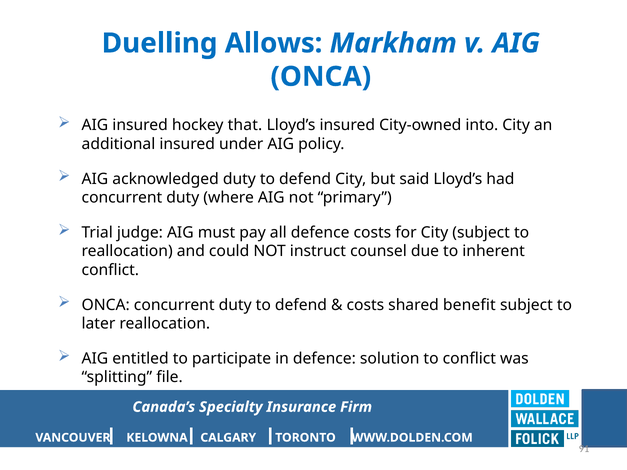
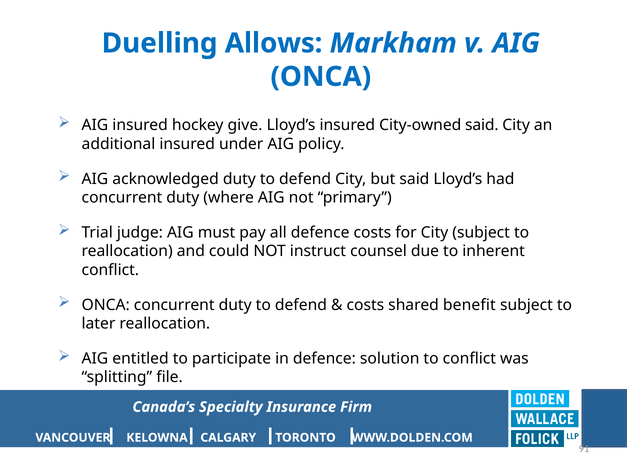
that: that -> give (245, 125)
City-owned into: into -> said (482, 125)
